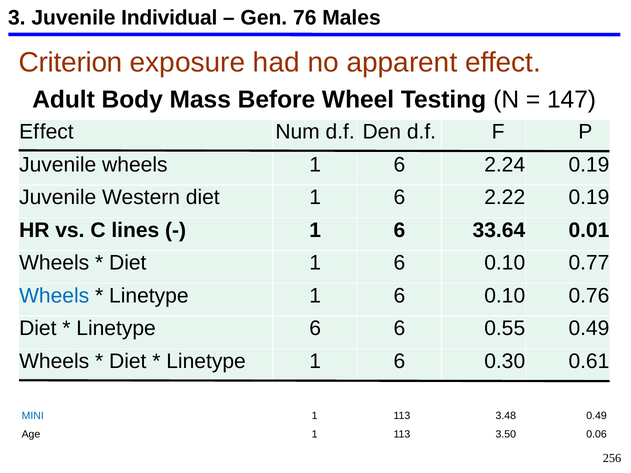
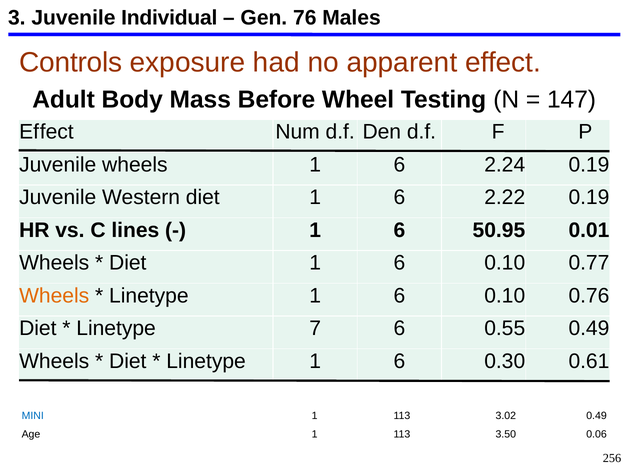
Criterion: Criterion -> Controls (71, 63)
33.64: 33.64 -> 50.95 (499, 230)
Wheels colour: blue -> orange (54, 296)
Linetype 6: 6 -> 7 (315, 329)
3.48: 3.48 -> 3.02 (506, 416)
